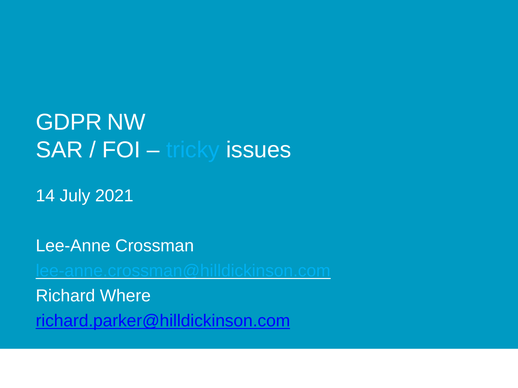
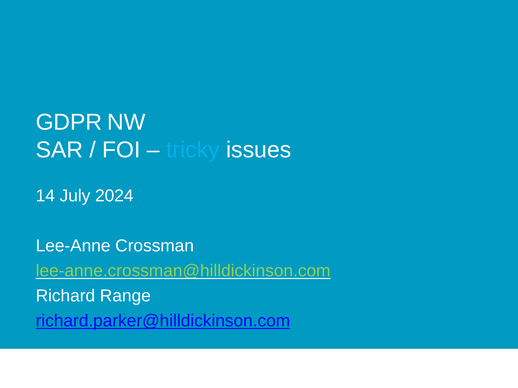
2021: 2021 -> 2024 (114, 196)
lee-anne.crossman@hilldickinson.com colour: light blue -> light green (183, 271)
Where: Where -> Range (125, 296)
